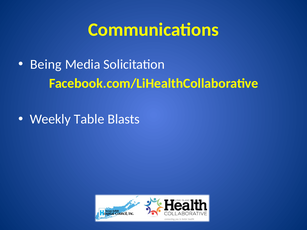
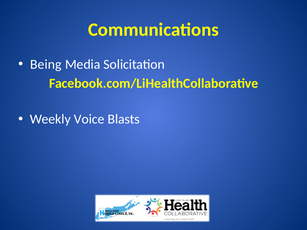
Table: Table -> Voice (89, 119)
